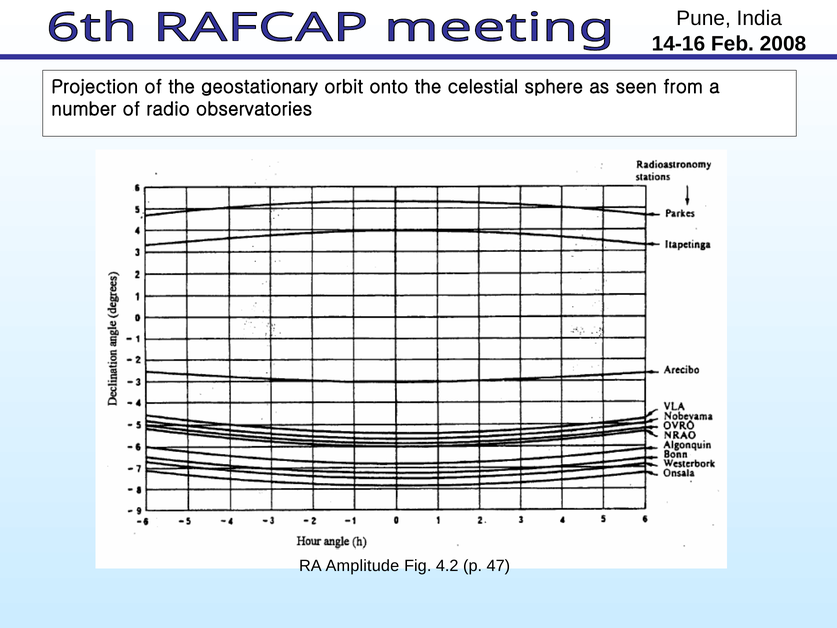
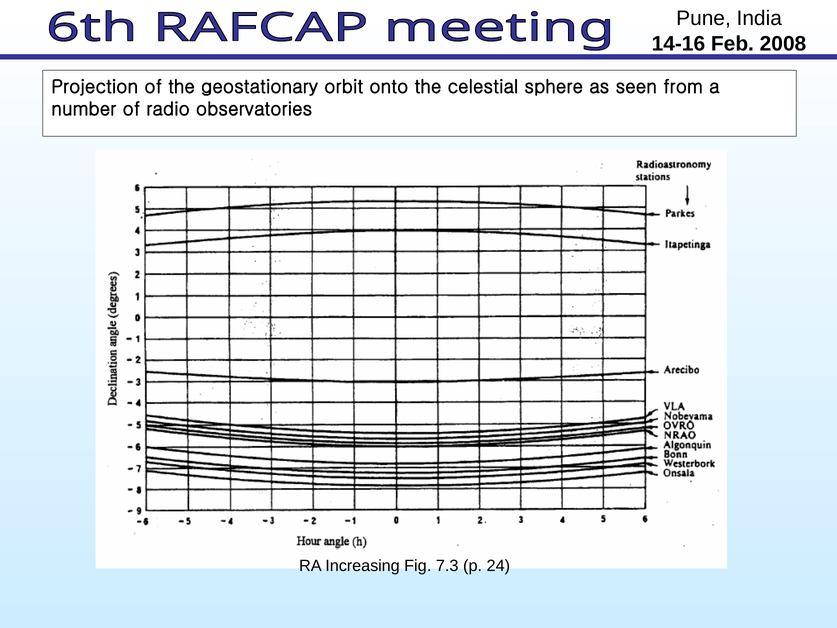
Amplitude: Amplitude -> Increasing (363, 566)
4.2: 4.2 -> 7.3 (447, 566)
47: 47 -> 24 (498, 566)
